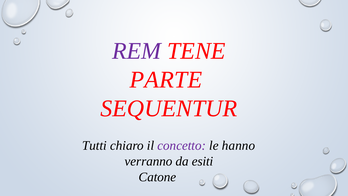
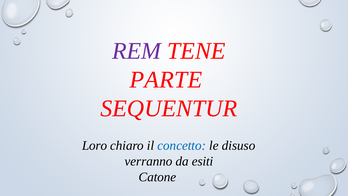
Tutti: Tutti -> Loro (95, 145)
concetto colour: purple -> blue (182, 145)
hanno: hanno -> disuso (239, 145)
